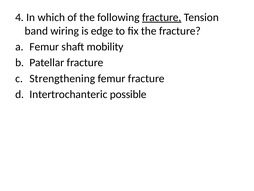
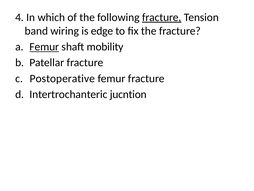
Femur underline: none -> present (44, 47)
Strengthening: Strengthening -> Postoperative (62, 78)
possible: possible -> jucntion (128, 94)
